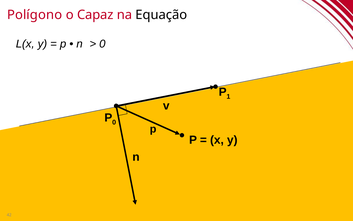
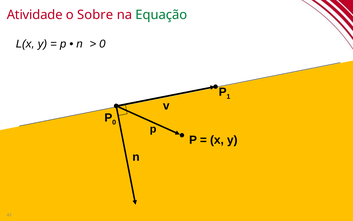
Polígono: Polígono -> Atividade (35, 15)
Capaz: Capaz -> Sobre (95, 15)
Equação colour: black -> green (161, 15)
